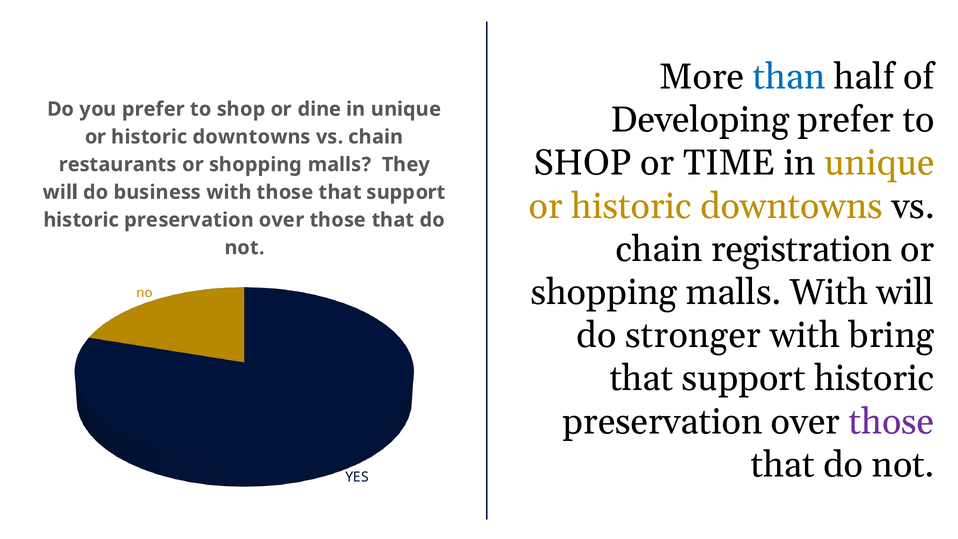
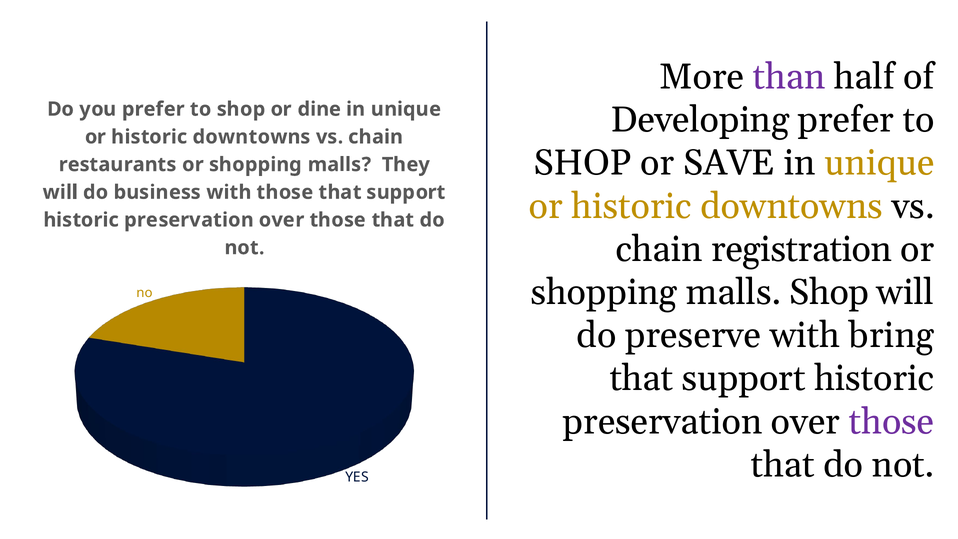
than colour: blue -> purple (789, 77)
TIME: TIME -> SAVE (729, 163)
malls With: With -> Shop (829, 292)
stronger: stronger -> preserve (693, 335)
